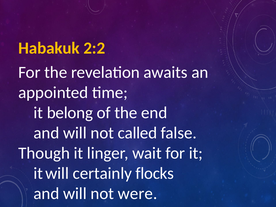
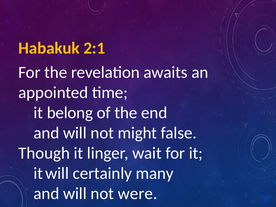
2:2: 2:2 -> 2:1 (94, 48)
called: called -> might (137, 133)
flocks: flocks -> many (155, 173)
